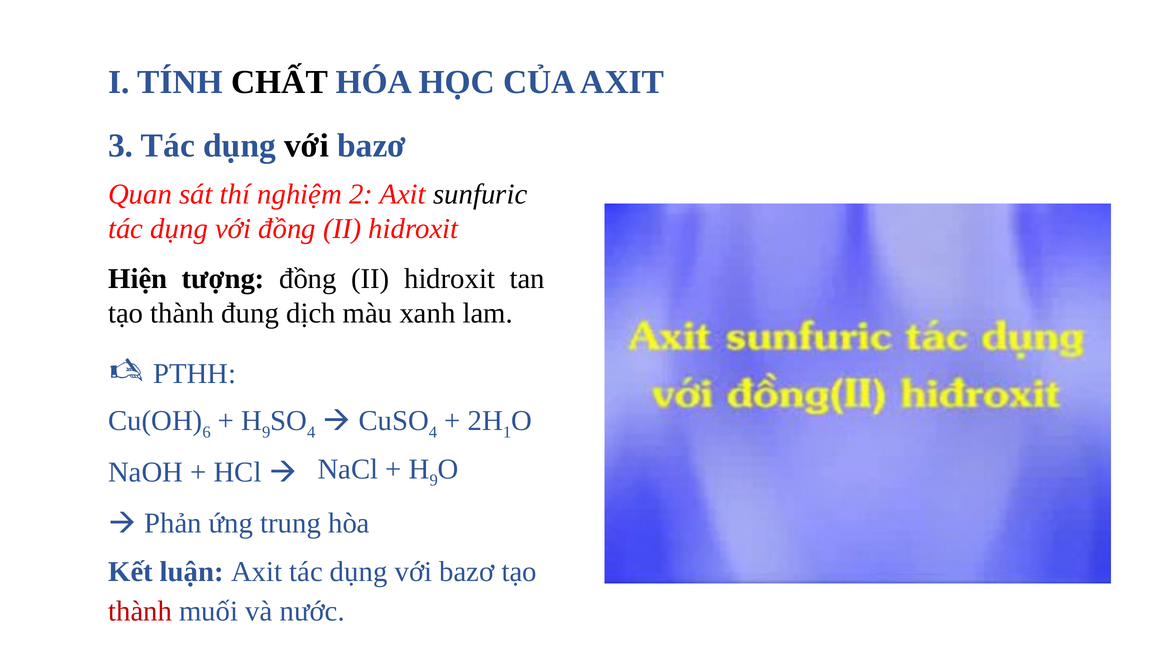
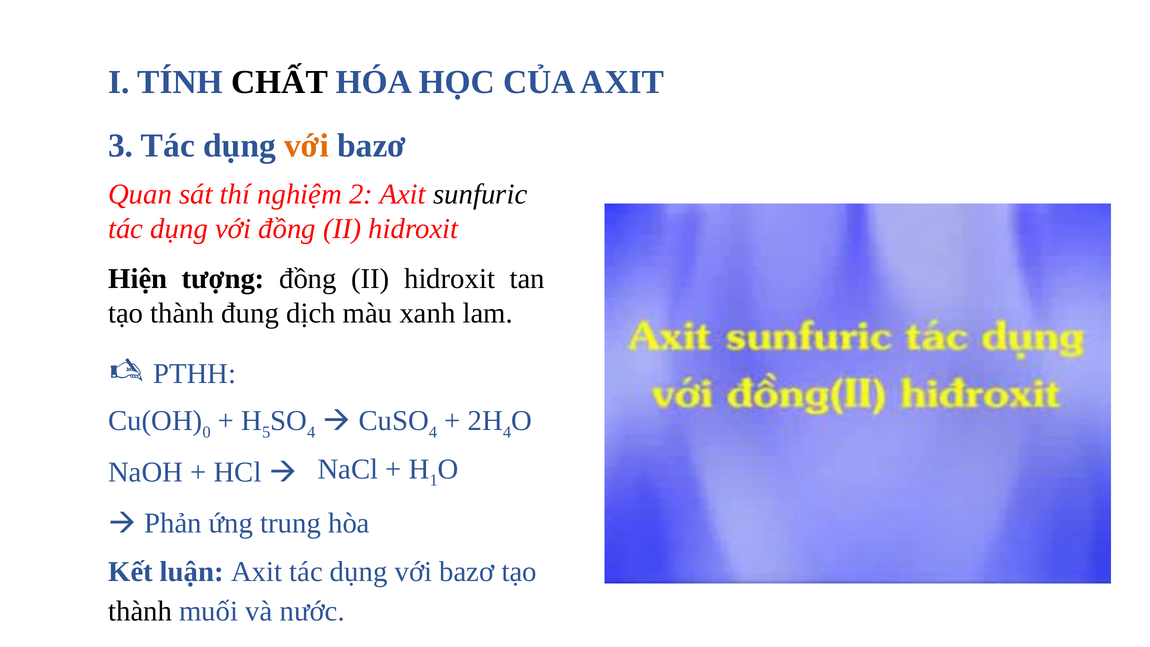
với colour: black -> orange (307, 145)
6: 6 -> 0 (207, 432)
9: 9 -> 5 (266, 432)
1: 1 -> 4 (507, 432)
9: 9 -> 1 (434, 480)
thành colour: red -> black (140, 611)
